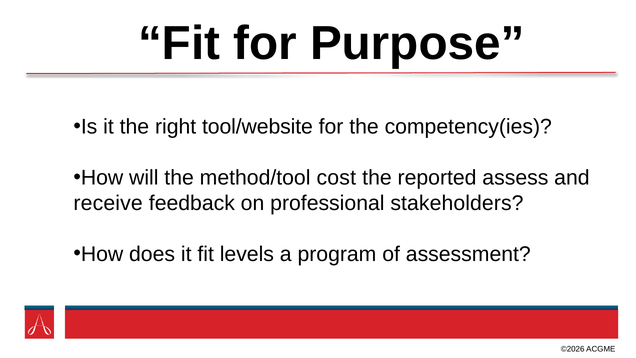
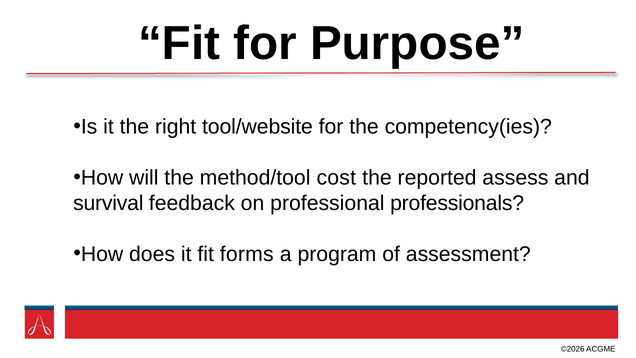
receive: receive -> survival (108, 203)
stakeholders: stakeholders -> professionals (457, 203)
levels: levels -> forms (247, 254)
